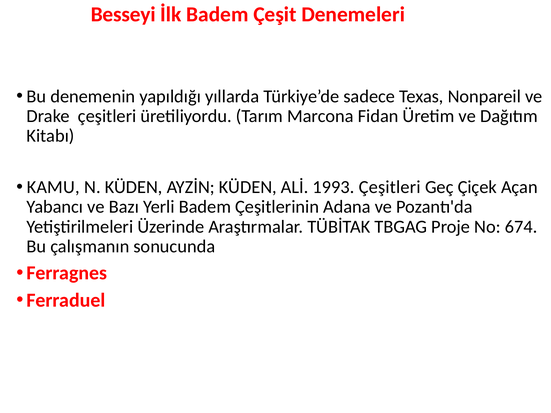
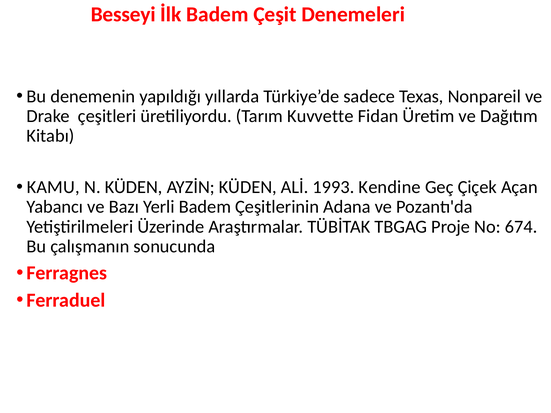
Marcona: Marcona -> Kuvvette (320, 116)
1993 Çeşitleri: Çeşitleri -> Kendine (390, 187)
